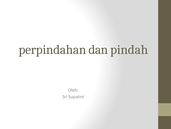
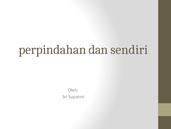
pindah: pindah -> sendiri (129, 49)
